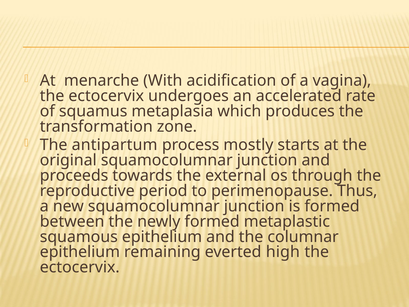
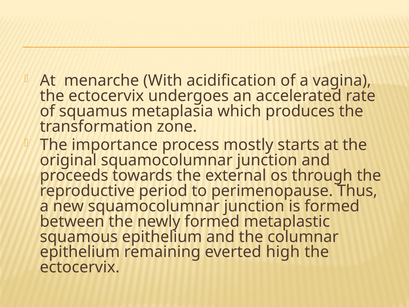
antipartum: antipartum -> importance (115, 145)
